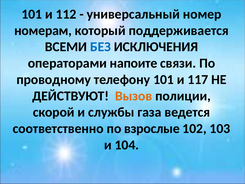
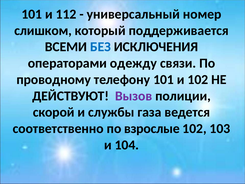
номерам: номерам -> слишком (43, 30)
напоите: напоите -> одежду (133, 63)
и 117: 117 -> 102 (198, 79)
Вызов colour: orange -> purple (134, 96)
